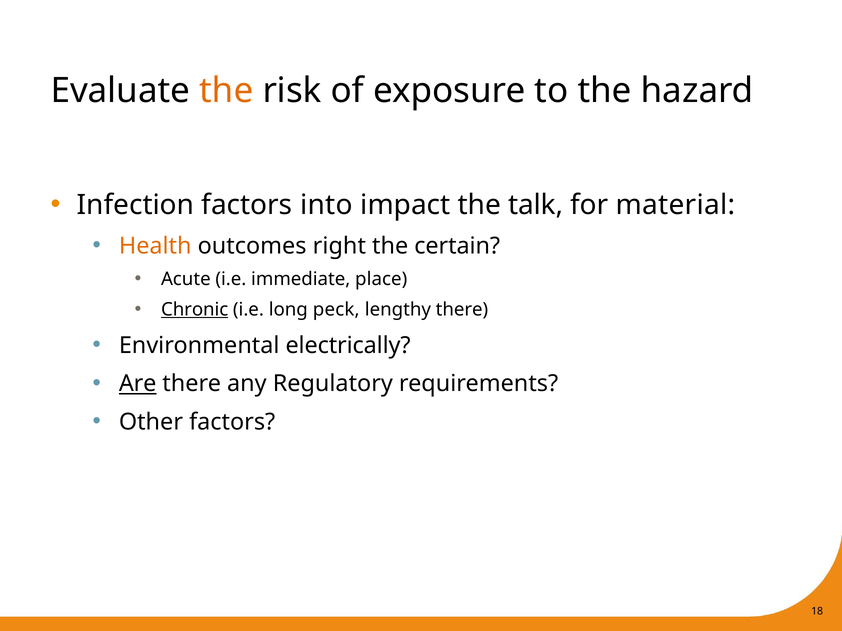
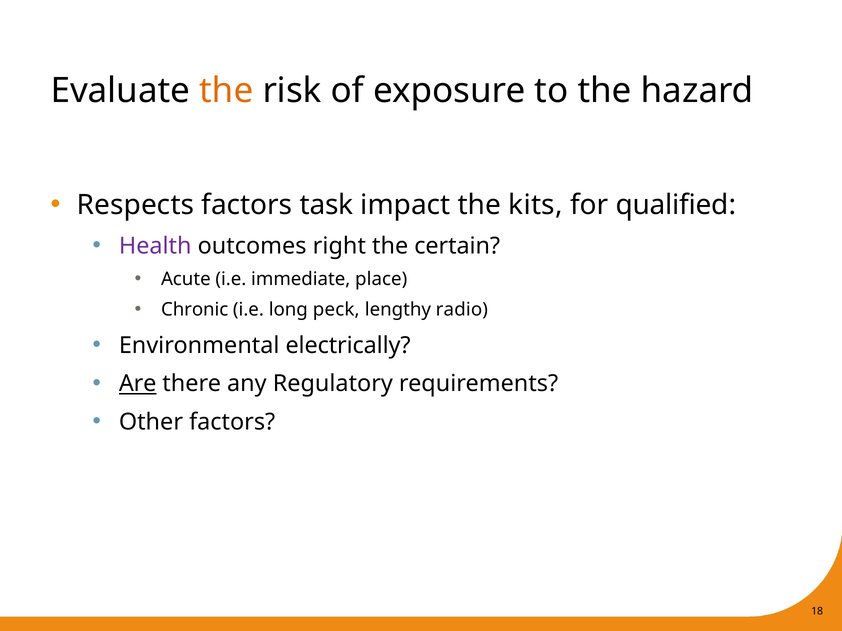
Infection: Infection -> Respects (135, 205)
into: into -> task (327, 205)
talk: talk -> kits (536, 205)
material: material -> qualified (676, 205)
Health colour: orange -> purple (155, 246)
Chronic underline: present -> none (195, 310)
lengthy there: there -> radio (462, 310)
